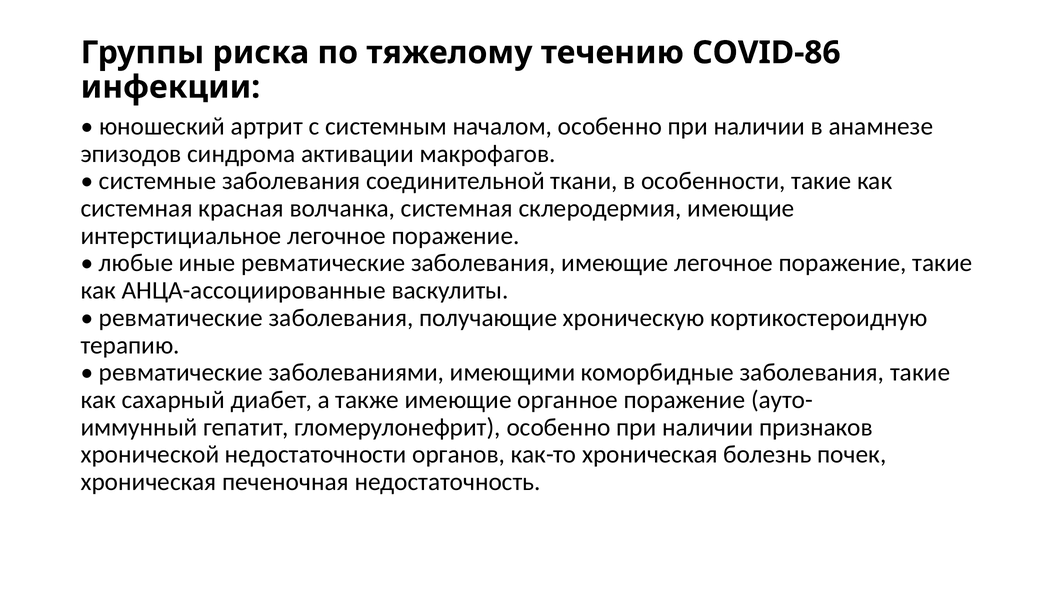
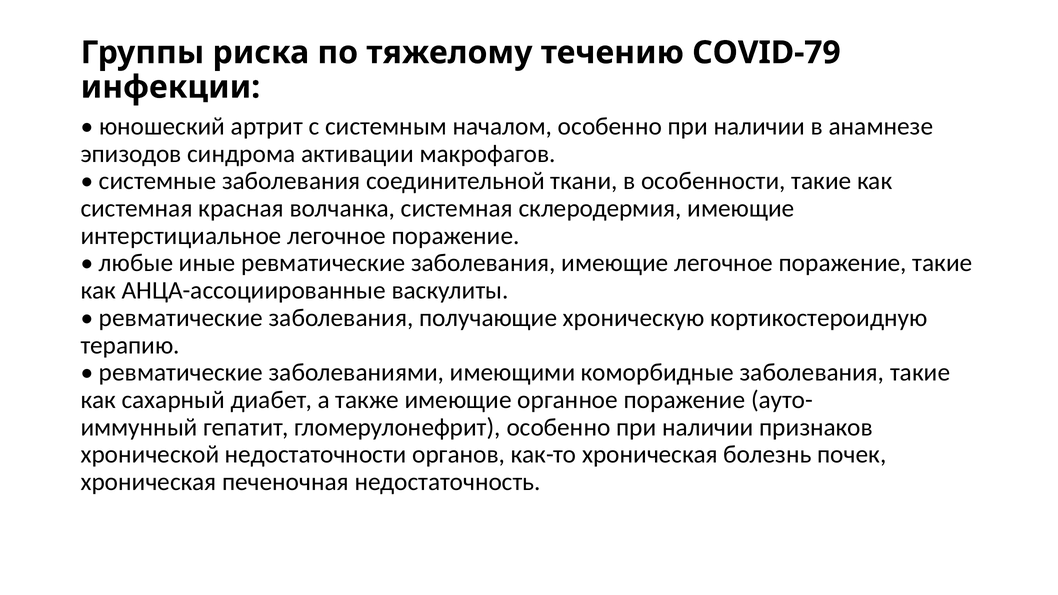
COVID-86: COVID-86 -> COVID-79 (766, 53)
